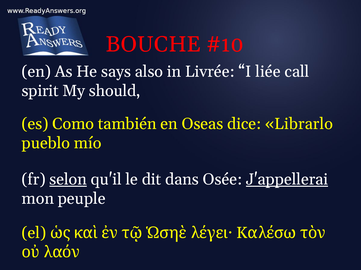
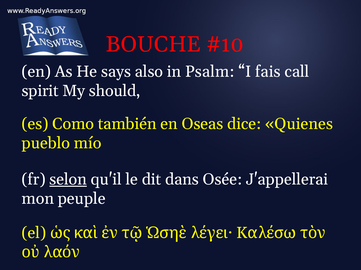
Livrée: Livrée -> Psalm (210, 72)
liée: liée -> fais (268, 72)
Librarlo: Librarlo -> Quienes (299, 124)
J'appellerai underline: present -> none (287, 180)
